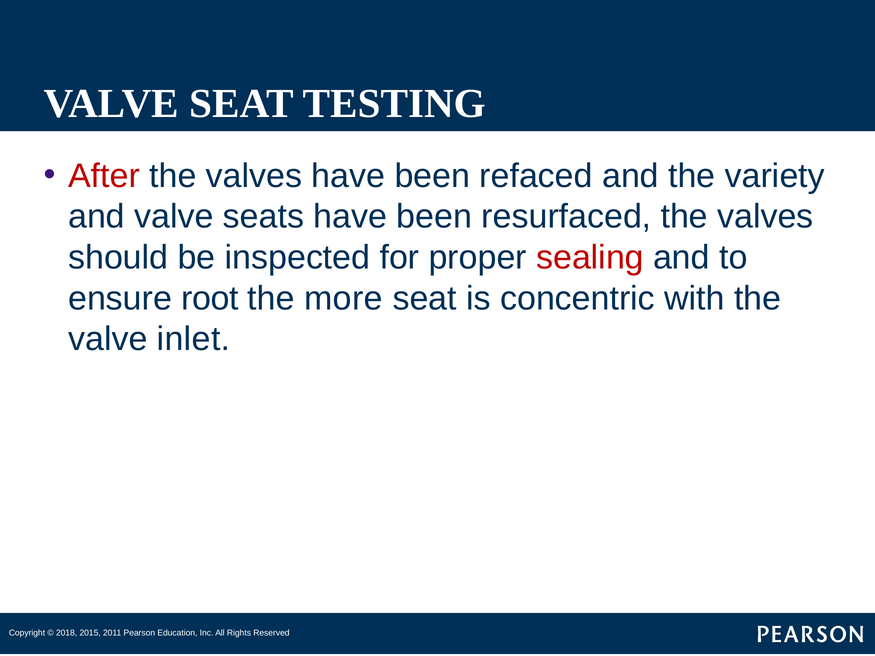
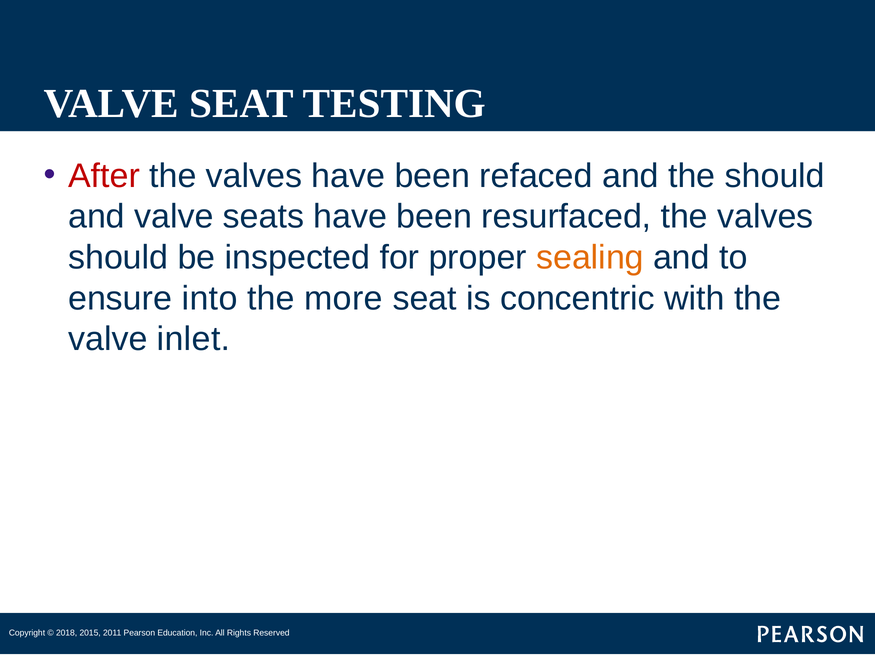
the variety: variety -> should (775, 176)
sealing colour: red -> orange (590, 258)
root: root -> into (210, 298)
